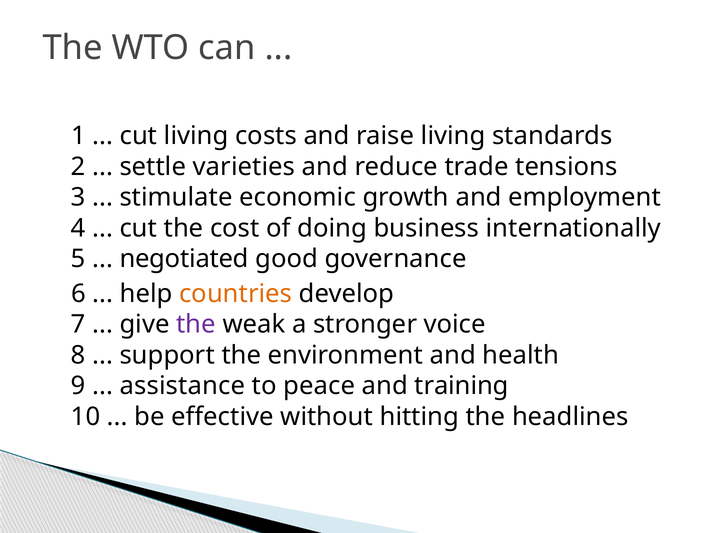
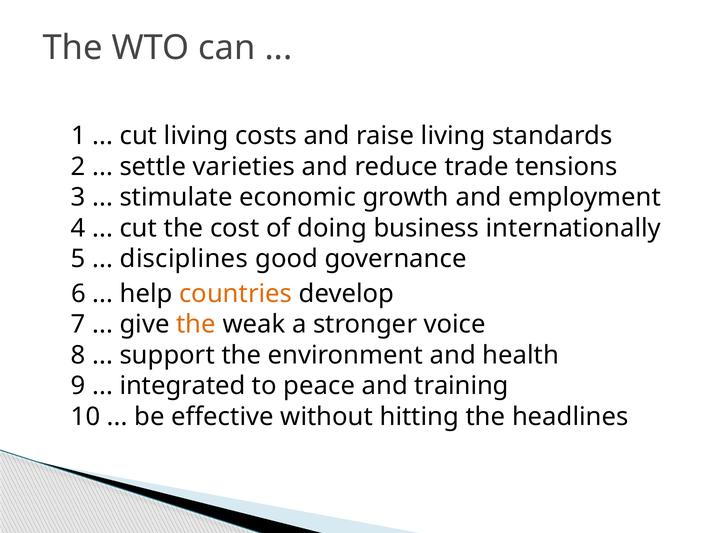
negotiated: negotiated -> disciplines (184, 259)
the colour: purple -> orange (196, 325)
assistance: assistance -> integrated (183, 386)
